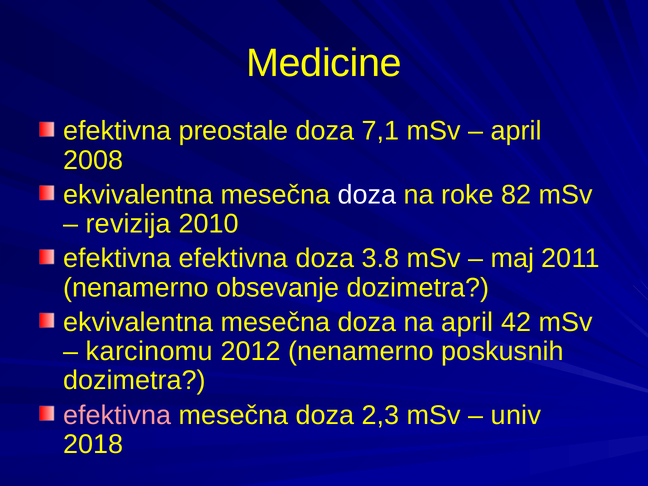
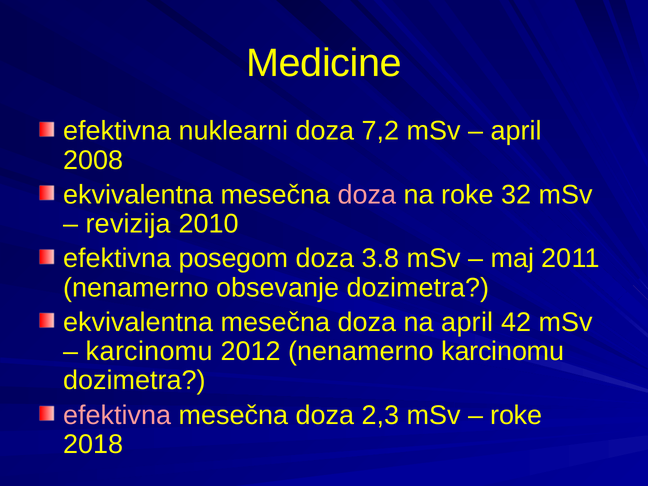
preostale: preostale -> nuklearni (233, 131)
7,1: 7,1 -> 7,2 (380, 131)
doza colour: white -> pink (367, 195)
82: 82 -> 32 (516, 195)
efektivna efektivna: efektivna -> posegom (234, 259)
nenamerno poskusnih: poskusnih -> karcinomu (503, 351)
univ: univ -> roke (516, 415)
